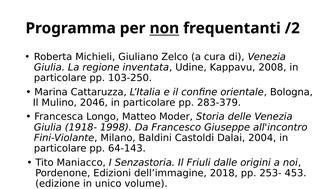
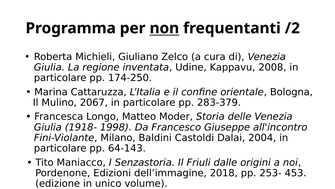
103-250: 103-250 -> 174-250 (130, 78)
2046: 2046 -> 2067 (94, 102)
